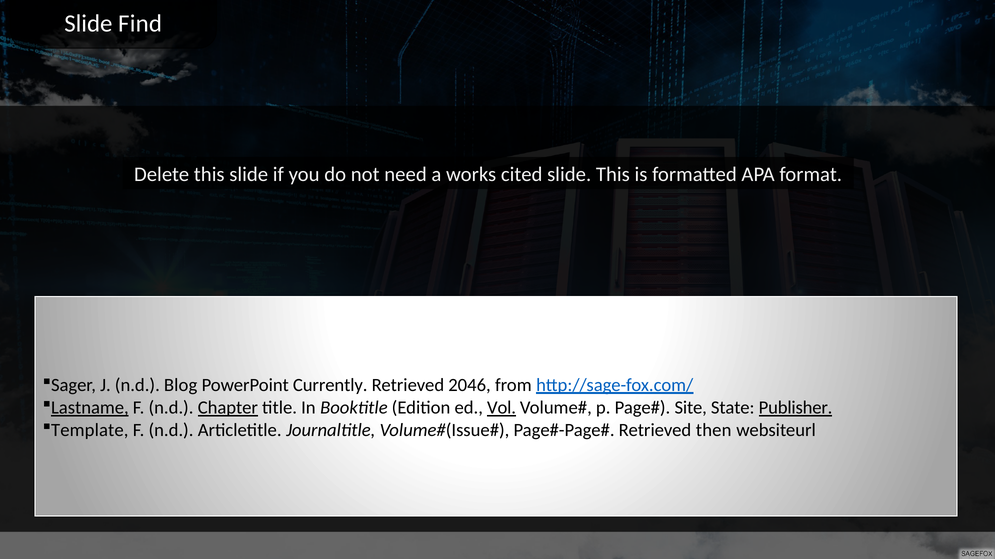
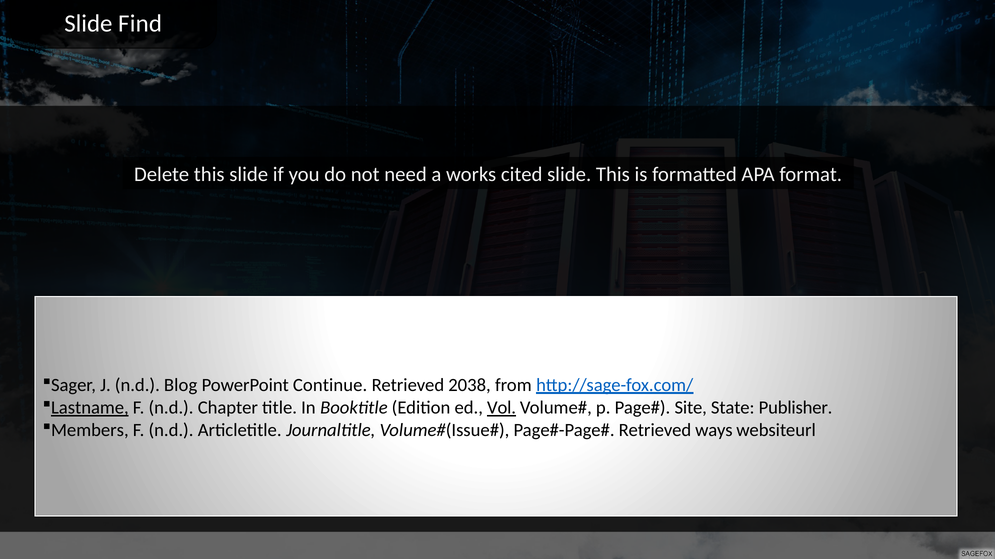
Currently: Currently -> Continue (330, 385)
2046: 2046 -> 2038 (470, 385)
Chapter underline: present -> none (228, 408)
Publisher underline: present -> none (796, 408)
Template: Template -> Members (90, 431)
then: then -> ways (714, 431)
